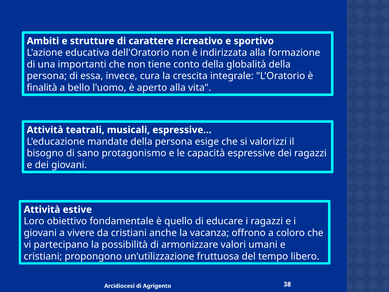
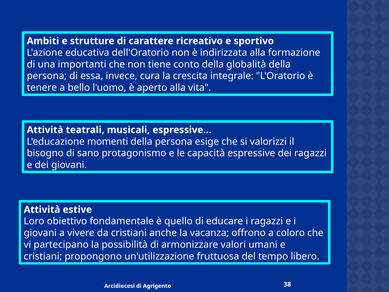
finalità: finalità -> tenere (42, 88)
mandate: mandate -> momenti (108, 141)
